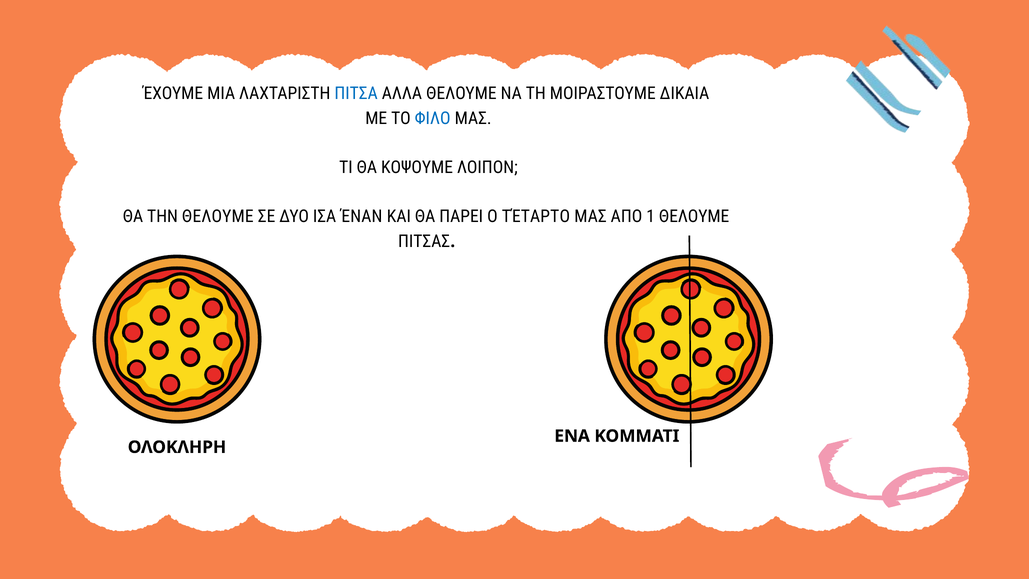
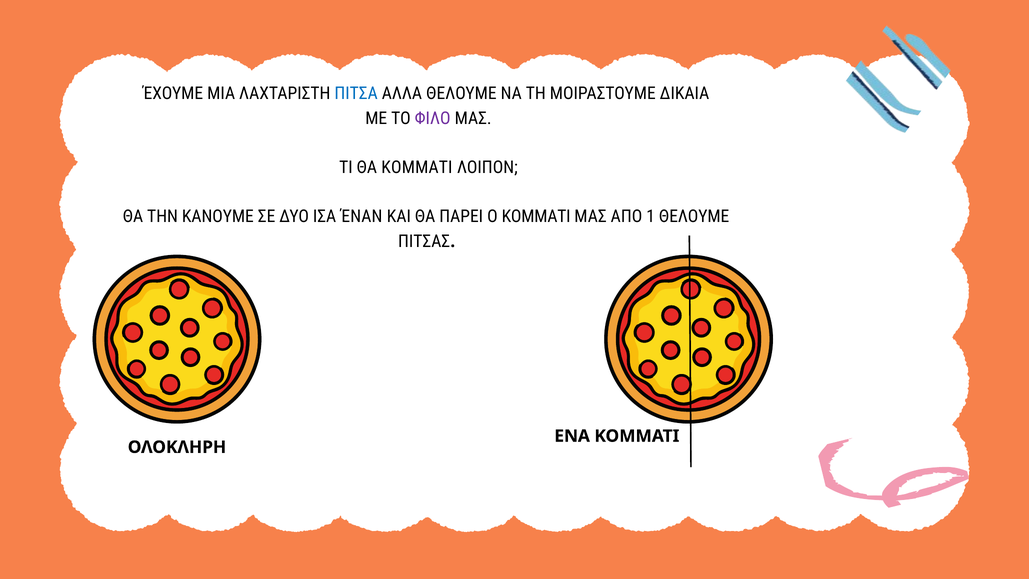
ΦΙΛΟ colour: blue -> purple (433, 118)
ΘΑ ΚΟΨΟΥΜΕ: ΚΟΨΟΥΜΕ -> ΚΟΜΜΑΤΙ (417, 167)
ΤΗΝ ΘΕΛΟΥΜΕ: ΘΕΛΟΥΜΕ -> ΚΑΝΟΥΜΕ (218, 217)
Ο ΤΈΤΑΡΤΟ: ΤΈΤΑΡΤΟ -> ΚΟΜΜΑΤΙ (536, 217)
